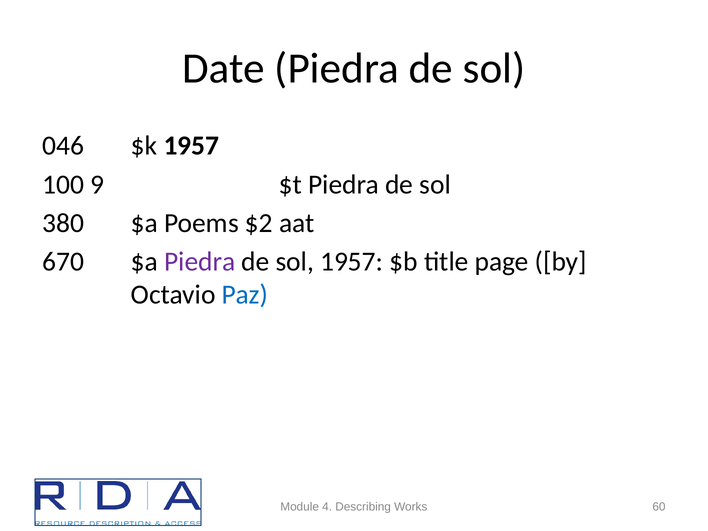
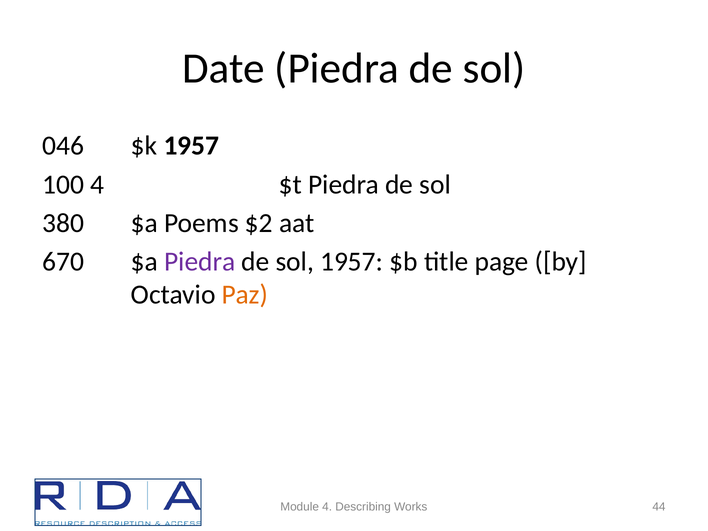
100 9: 9 -> 4 (97, 184)
Paz colour: blue -> orange (245, 295)
60: 60 -> 44 (659, 507)
